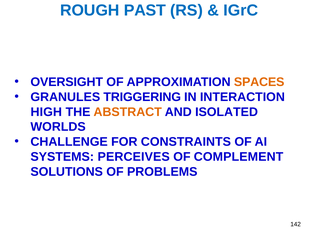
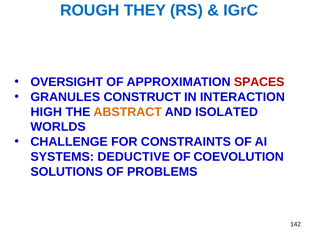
PAST: PAST -> THEY (145, 10)
SPACES colour: orange -> red (259, 82)
TRIGGERING: TRIGGERING -> CONSTRUCT (142, 97)
PERCEIVES: PERCEIVES -> DEDUCTIVE (134, 157)
COMPLEMENT: COMPLEMENT -> COEVOLUTION (239, 157)
